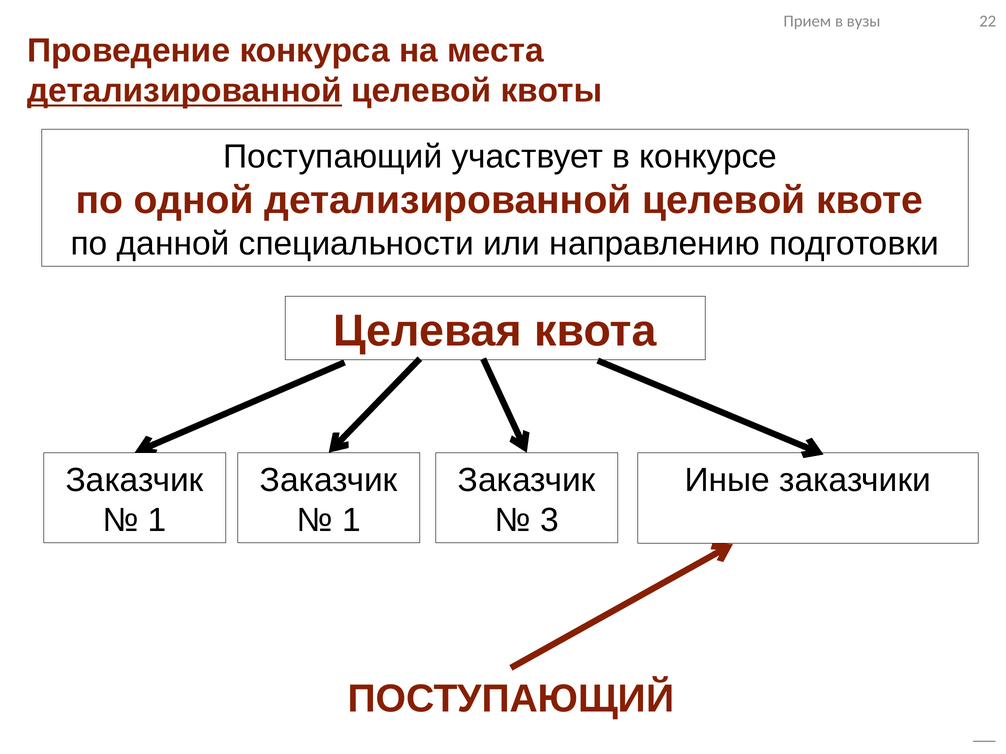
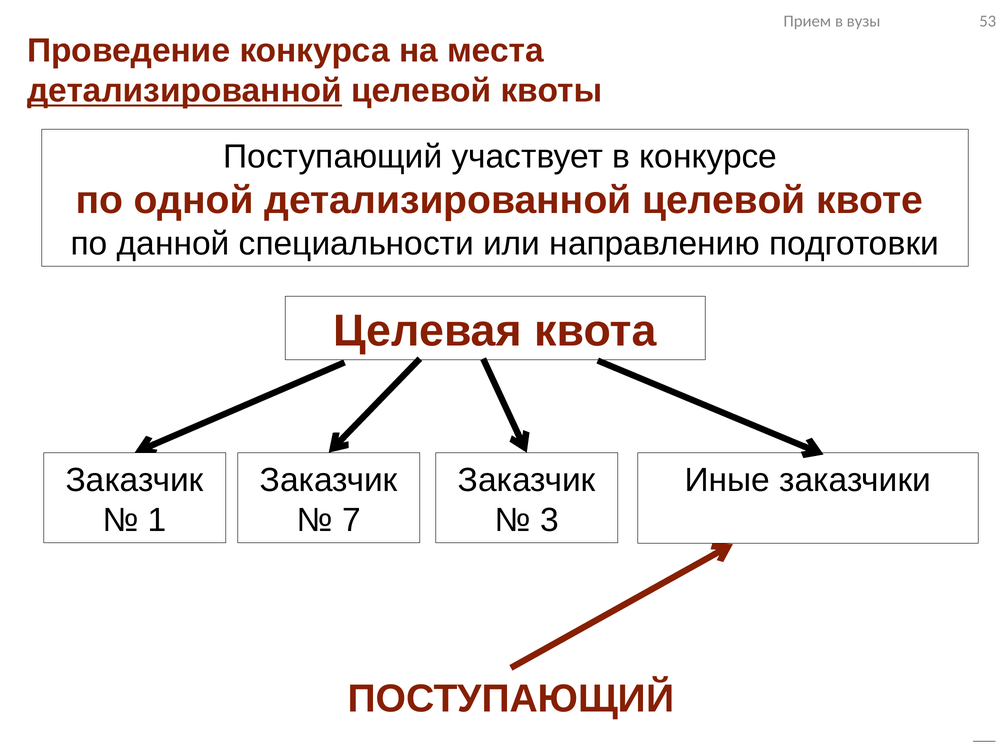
22: 22 -> 53 (988, 21)
1: 1 -> 7 (351, 521)
